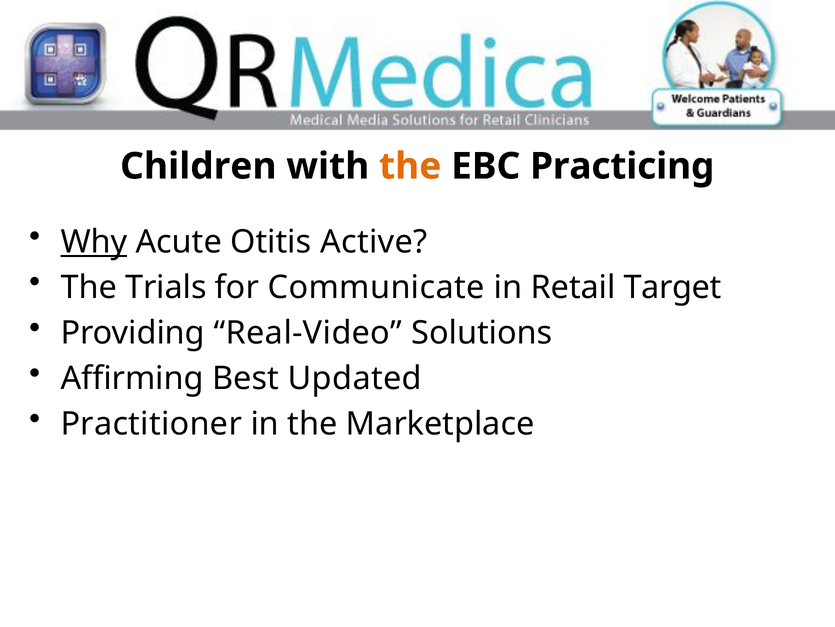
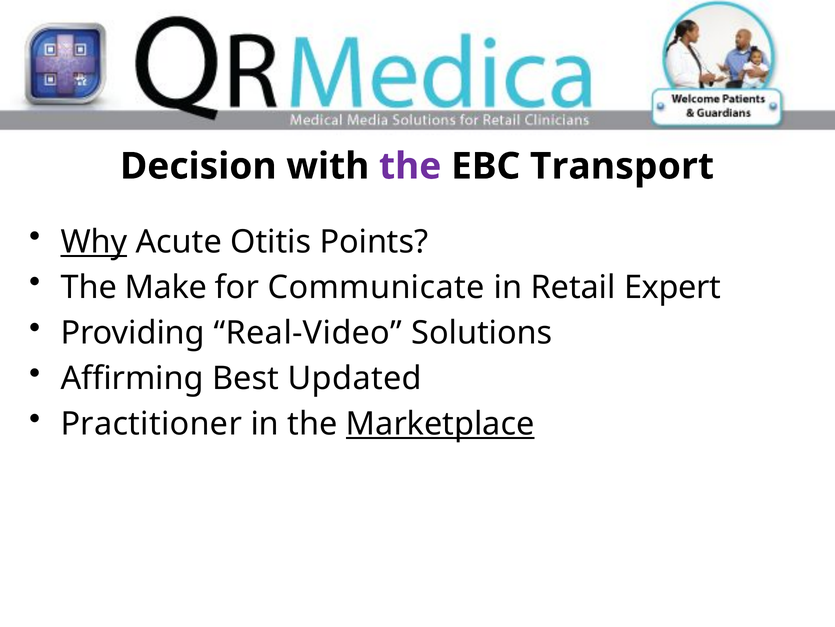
Children: Children -> Decision (198, 166)
the colour: orange -> purple (410, 166)
Practicing: Practicing -> Transport (622, 166)
Active: Active -> Points (374, 242)
Trials: Trials -> Make (166, 287)
Target: Target -> Expert (673, 287)
Marketplace underline: none -> present (440, 424)
